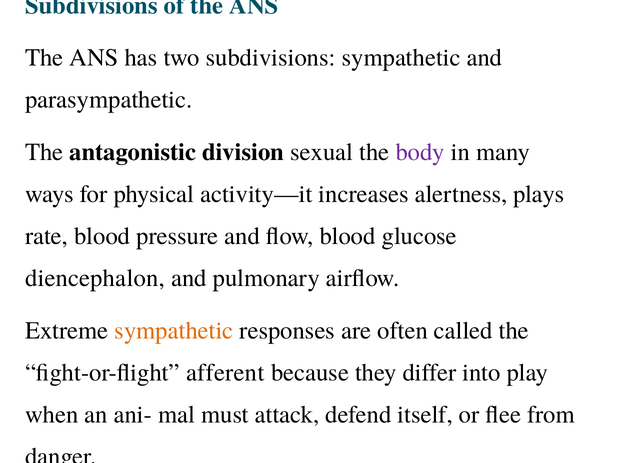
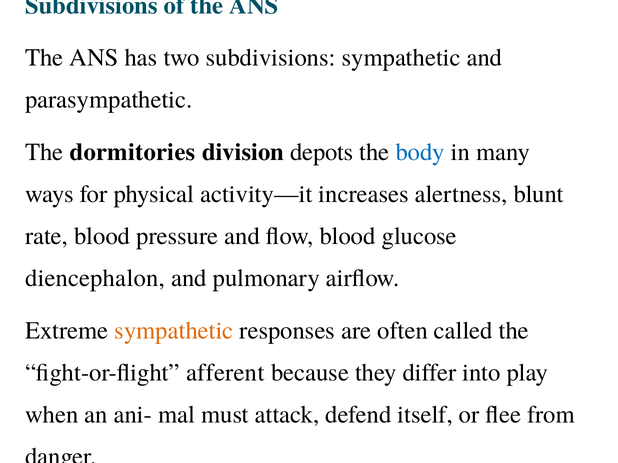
antagonistic: antagonistic -> dormitories (133, 152)
sexual: sexual -> depots (322, 152)
body colour: purple -> blue (420, 152)
plays: plays -> blunt (539, 194)
